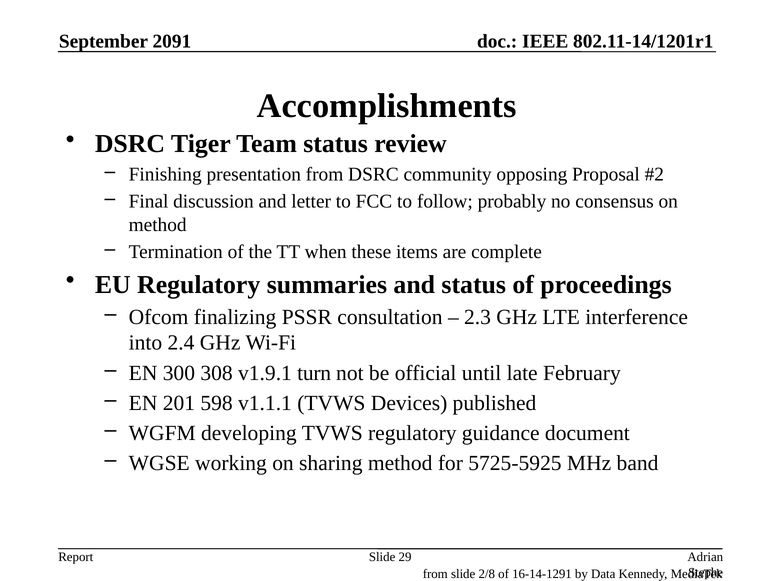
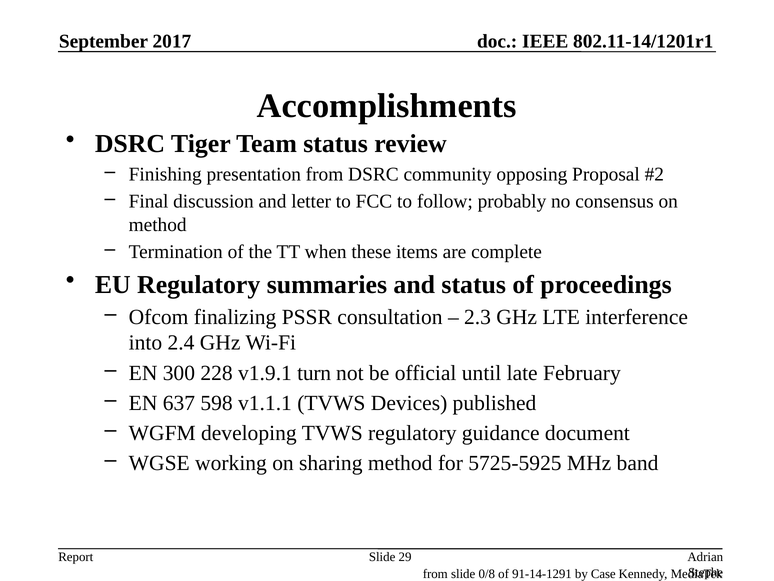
2091: 2091 -> 2017 (172, 41)
308: 308 -> 228 (217, 373)
201: 201 -> 637 (179, 403)
2/8: 2/8 -> 0/8 (487, 574)
16-14-1291: 16-14-1291 -> 91-14-1291 (542, 574)
Data: Data -> Case (603, 574)
